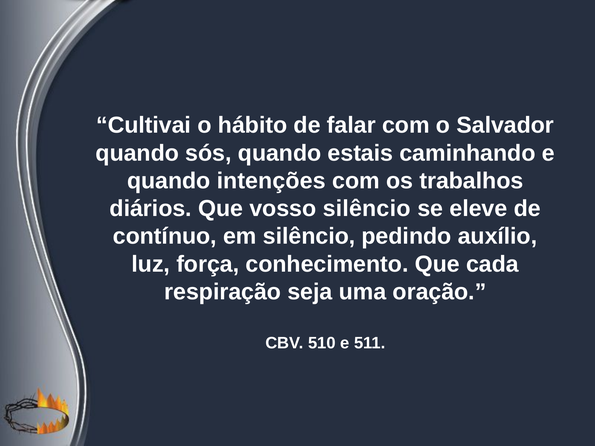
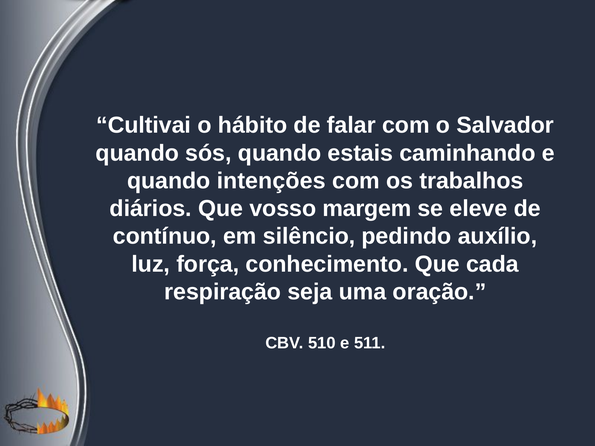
vosso silêncio: silêncio -> margem (367, 209)
